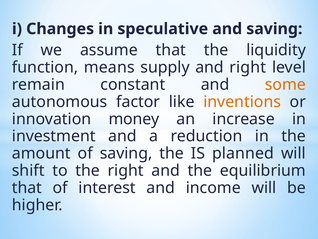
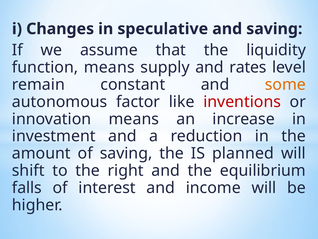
and right: right -> rates (248, 67)
inventions colour: orange -> red (242, 102)
innovation money: money -> means (134, 119)
that: that -> falls (27, 187)
